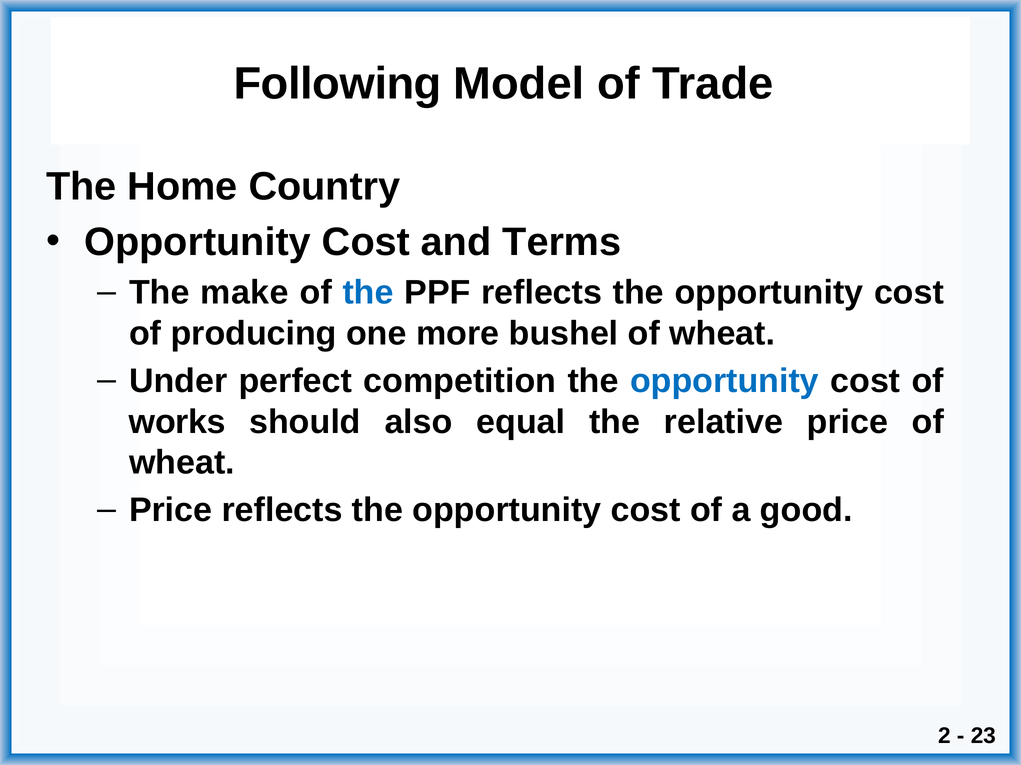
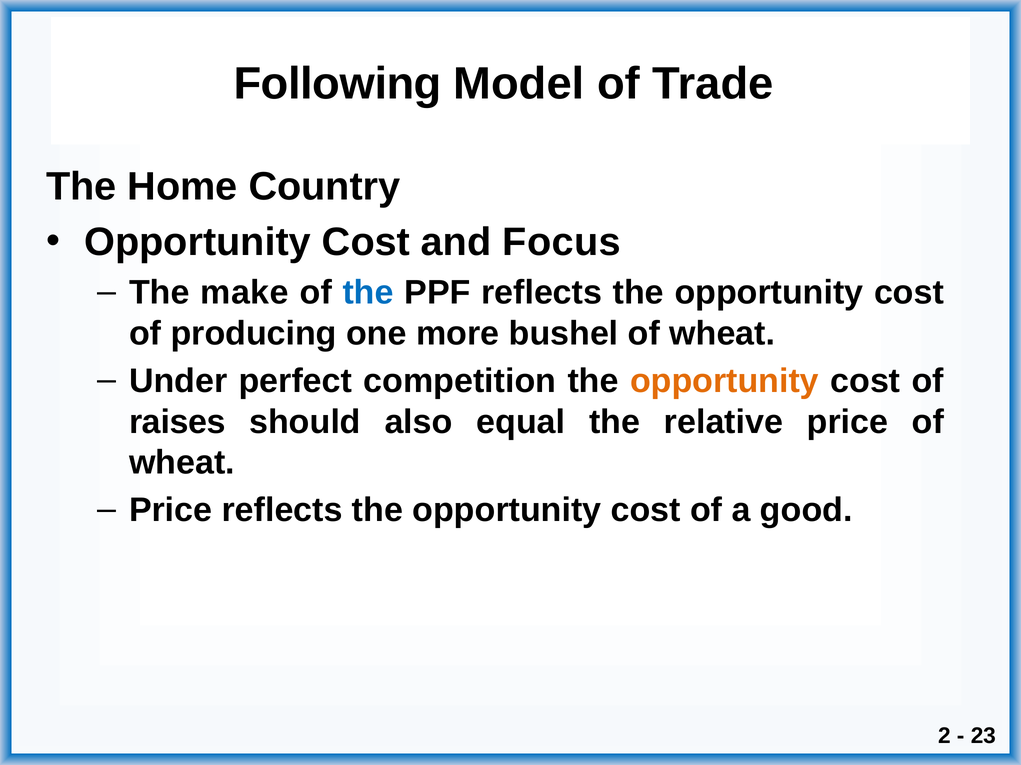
Terms: Terms -> Focus (562, 242)
opportunity colour: blue -> orange (724, 381)
works: works -> raises (177, 422)
